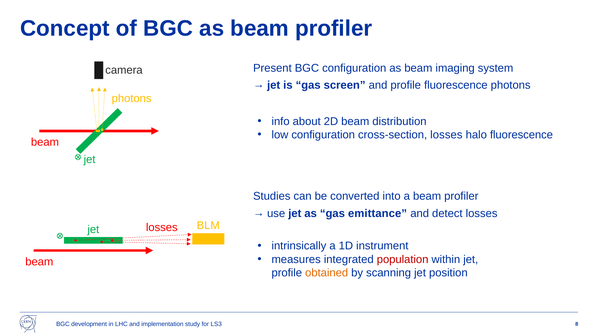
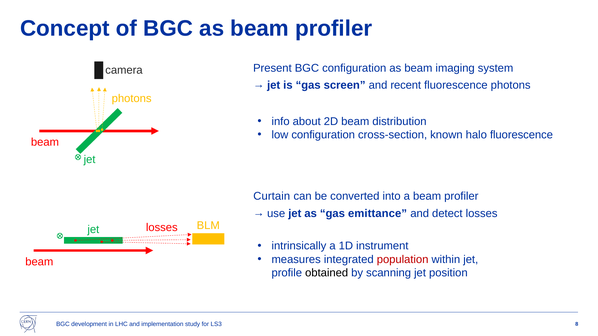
and profile: profile -> recent (406, 85)
cross-section losses: losses -> known (446, 135)
Studies: Studies -> Curtain (272, 196)
obtained colour: orange -> black (327, 273)
